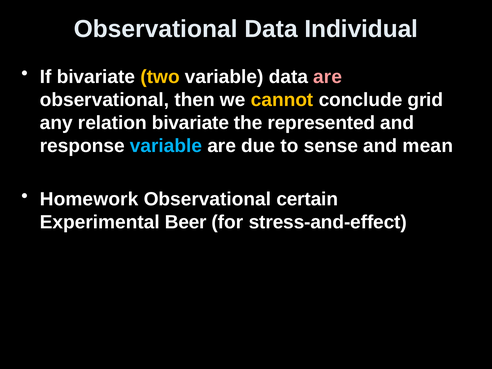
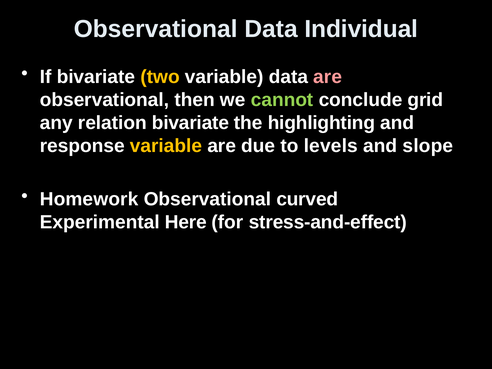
cannot colour: yellow -> light green (282, 100)
represented: represented -> highlighting (321, 123)
variable colour: light blue -> yellow (166, 146)
sense: sense -> levels (331, 146)
mean: mean -> slope (428, 146)
certain: certain -> curved (307, 199)
Beer: Beer -> Here (186, 222)
